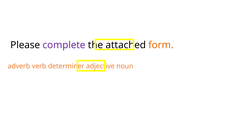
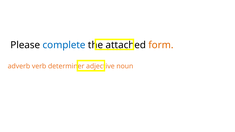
complete colour: purple -> blue (64, 45)
